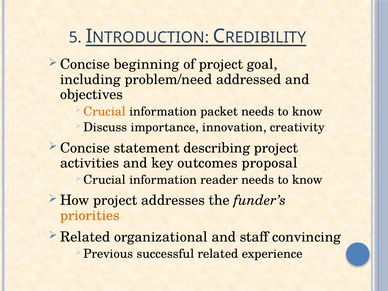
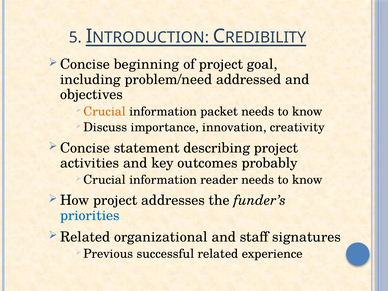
proposal: proposal -> probably (270, 163)
priorities colour: orange -> blue (90, 215)
convincing: convincing -> signatures (306, 237)
